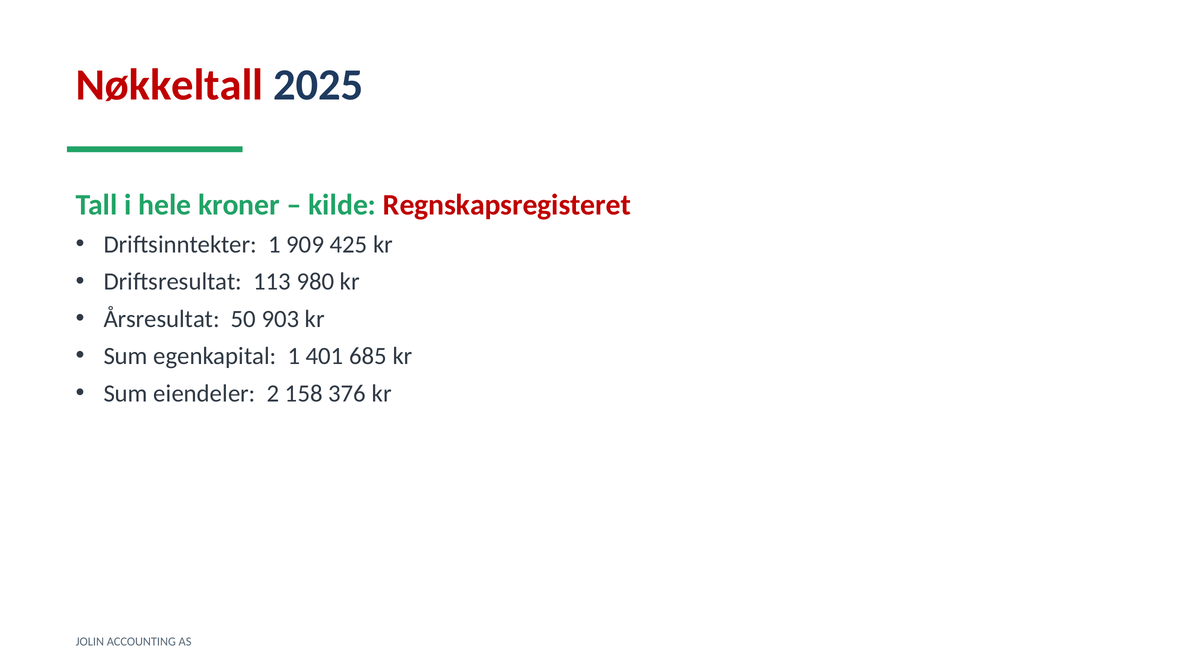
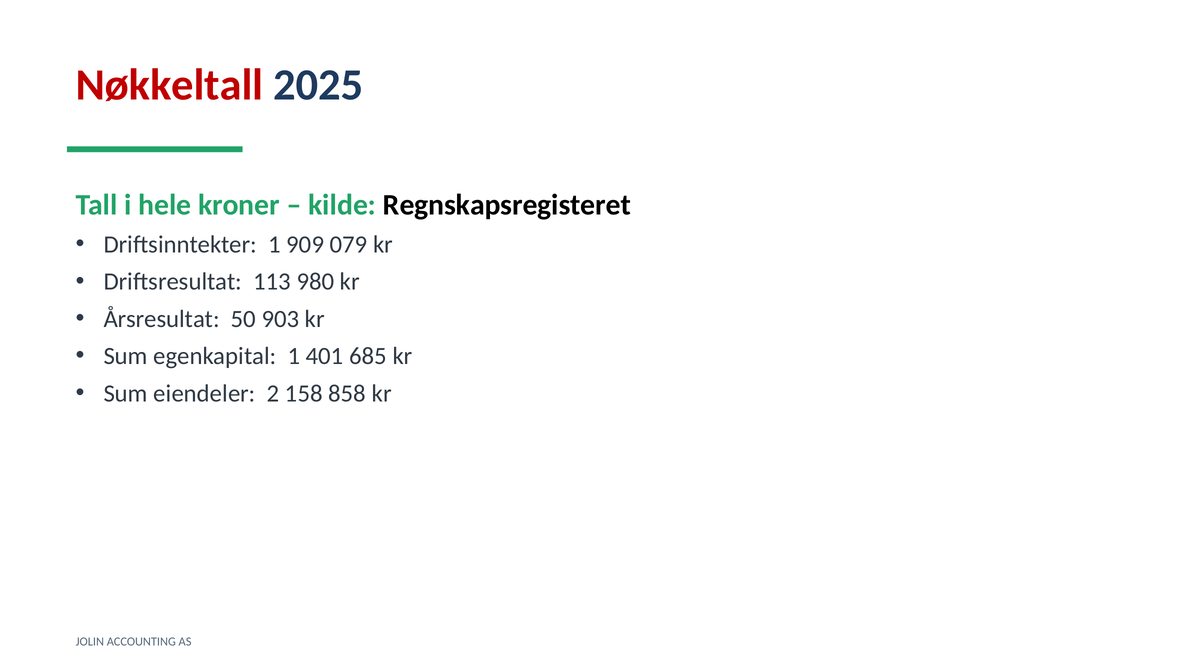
Regnskapsregisteret colour: red -> black (507, 205)
425: 425 -> 079 (349, 245)
376: 376 -> 858 (347, 394)
